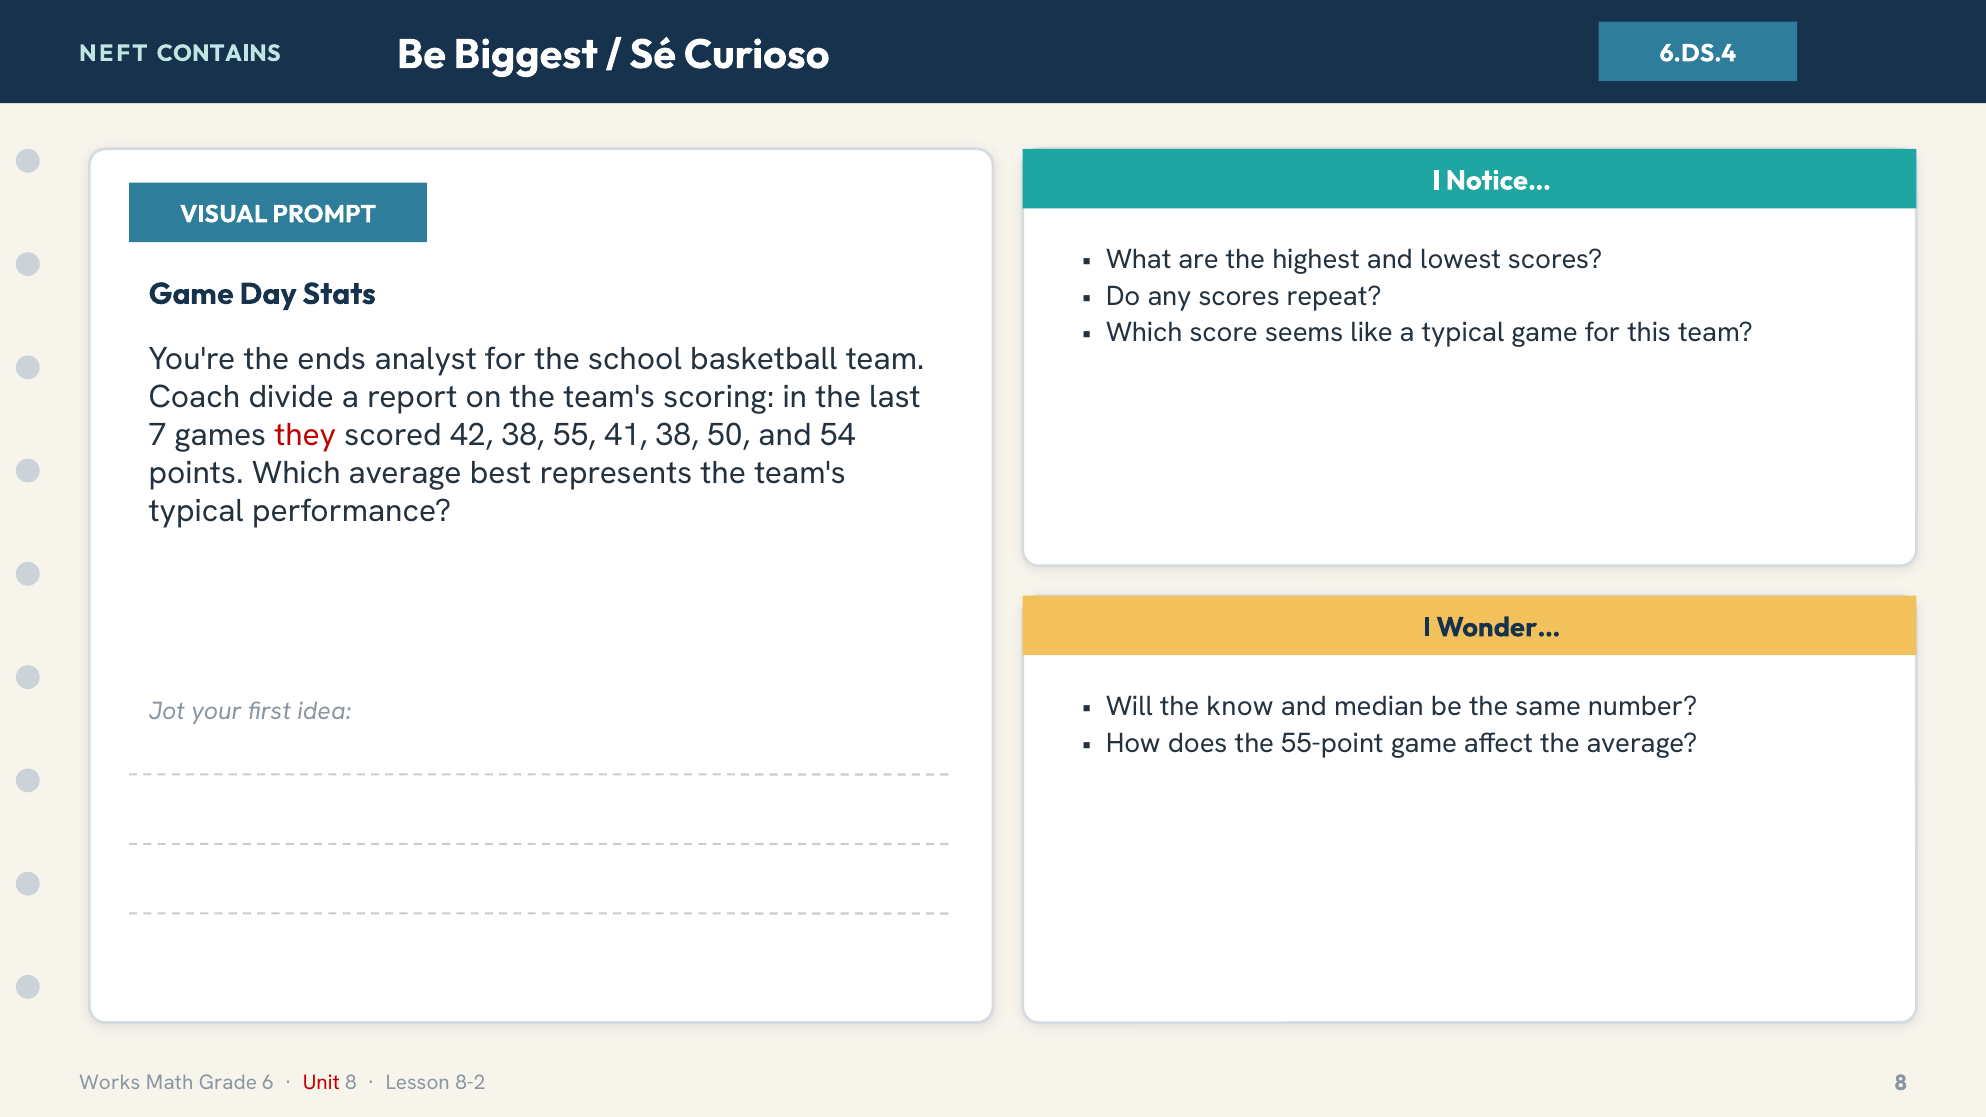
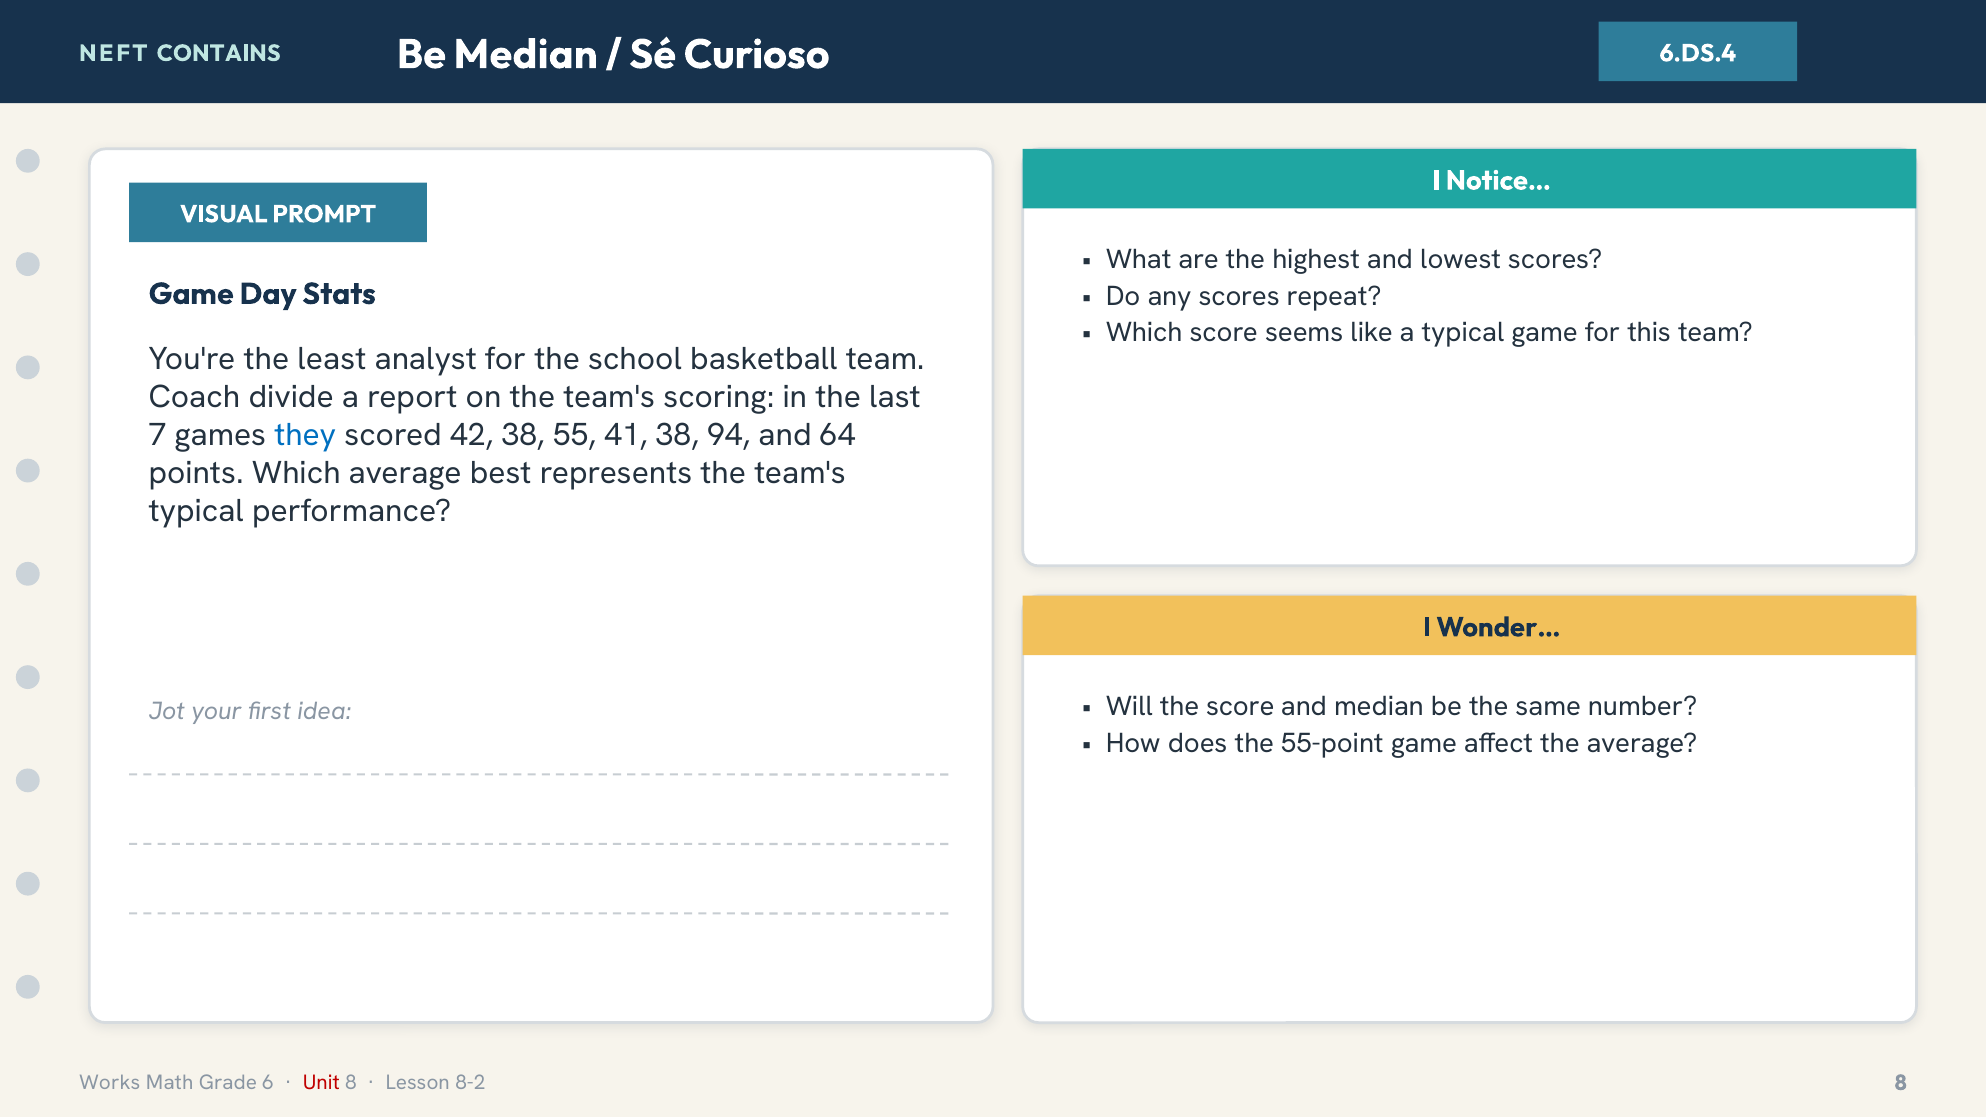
Be Biggest: Biggest -> Median (526, 55)
ends: ends -> least (332, 359)
they colour: red -> blue (305, 435)
50: 50 -> 94 (729, 435)
54: 54 -> 64 (838, 435)
the know: know -> score (1240, 707)
